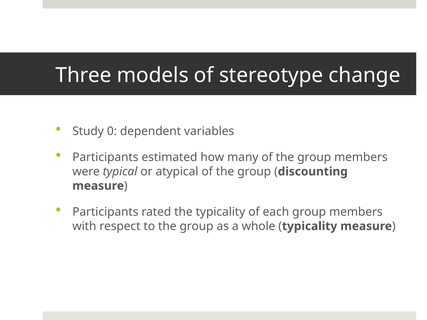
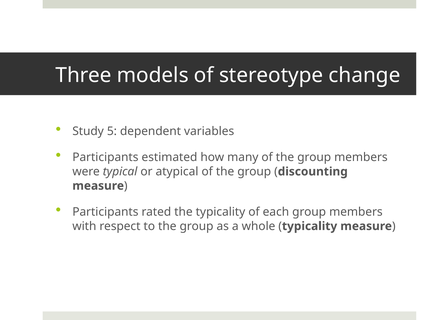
0: 0 -> 5 (112, 131)
